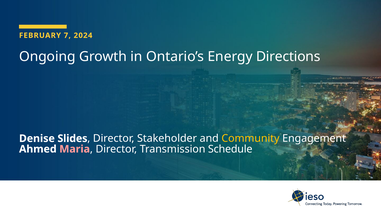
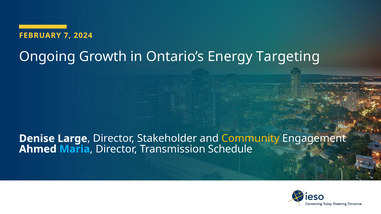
Directions: Directions -> Targeting (288, 57)
Slides: Slides -> Large (72, 139)
Maria colour: pink -> light blue (75, 149)
